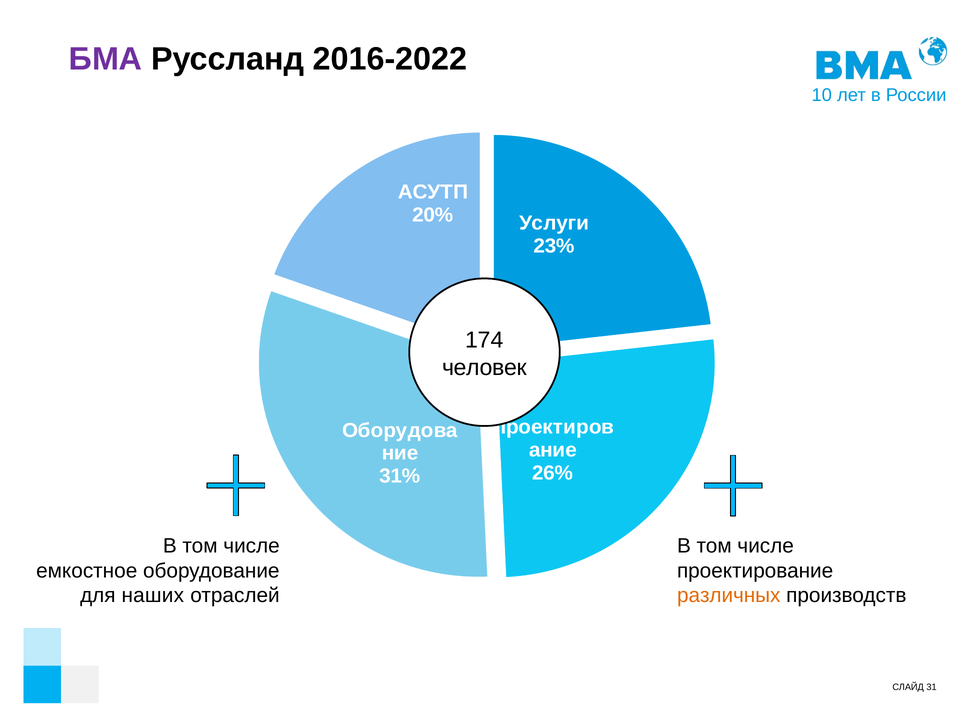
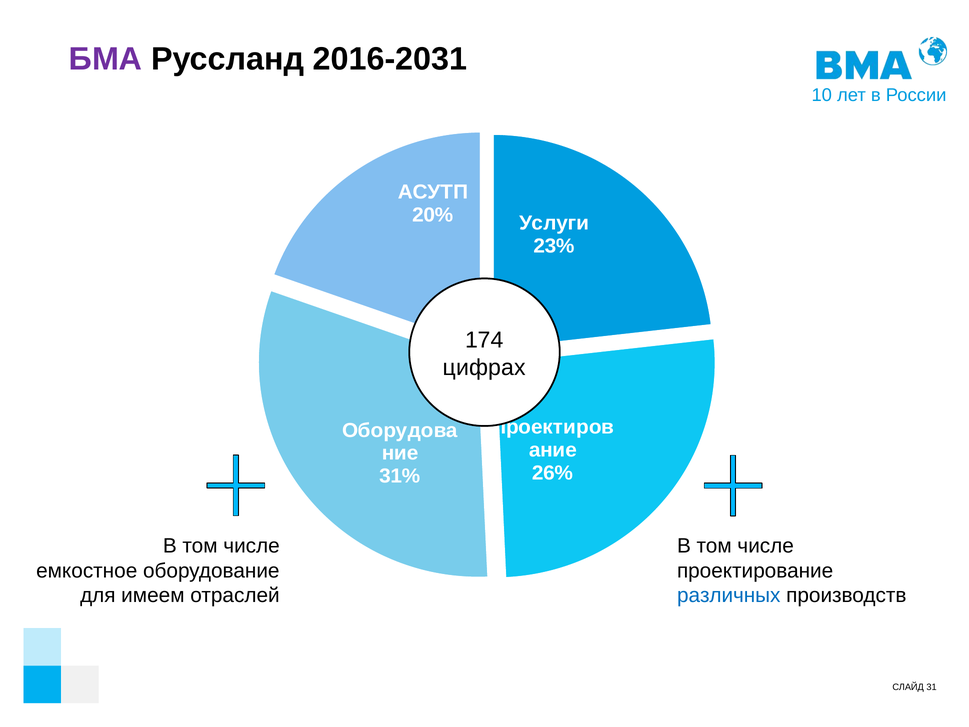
2016-2022: 2016-2022 -> 2016-2031 (390, 59)
человек: человек -> цифрах (484, 368)
наших: наших -> имеем (153, 596)
различных colour: orange -> blue (729, 596)
